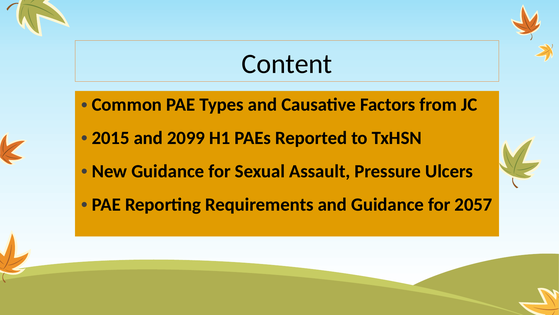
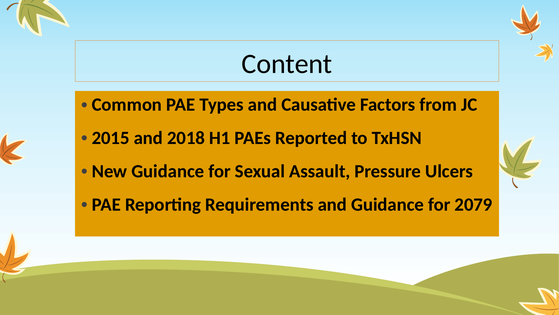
2099: 2099 -> 2018 (186, 138)
2057: 2057 -> 2079 (474, 204)
